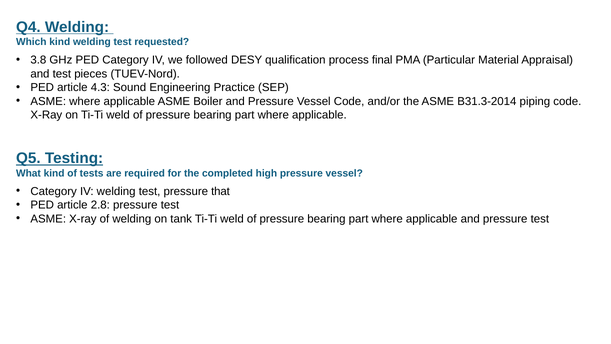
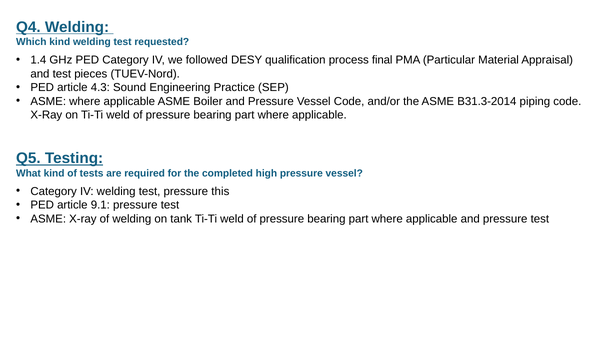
3.8: 3.8 -> 1.4 (38, 60)
that: that -> this (220, 191)
2.8: 2.8 -> 9.1 (100, 205)
